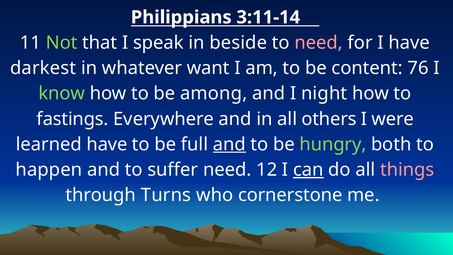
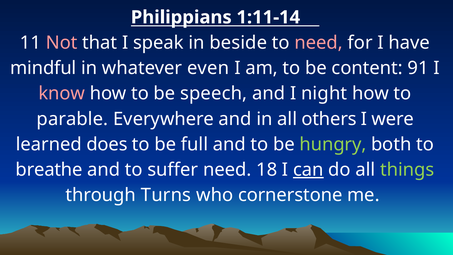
3:11-14: 3:11-14 -> 1:11-14 (268, 17)
Not colour: light green -> pink (62, 43)
darkest: darkest -> mindful (43, 68)
want: want -> even (208, 68)
76: 76 -> 91 (418, 68)
know colour: light green -> pink (62, 93)
among: among -> speech (214, 93)
fastings: fastings -> parable (72, 119)
learned have: have -> does (107, 144)
and underline: present -> none (229, 144)
happen: happen -> breathe (49, 170)
12: 12 -> 18 (267, 170)
things colour: pink -> light green (407, 170)
